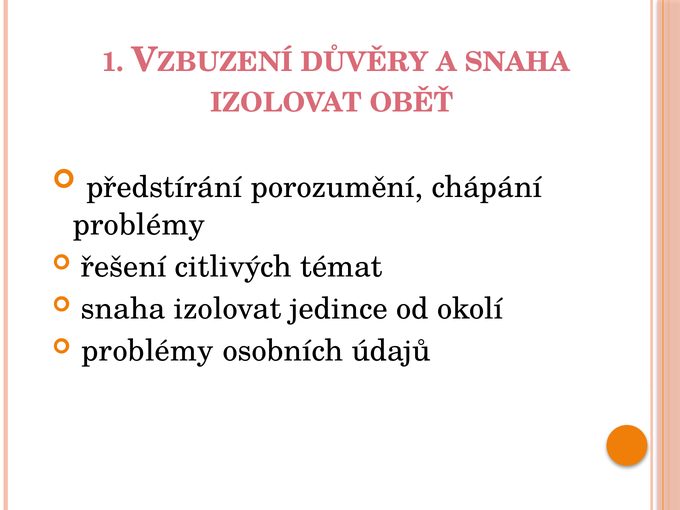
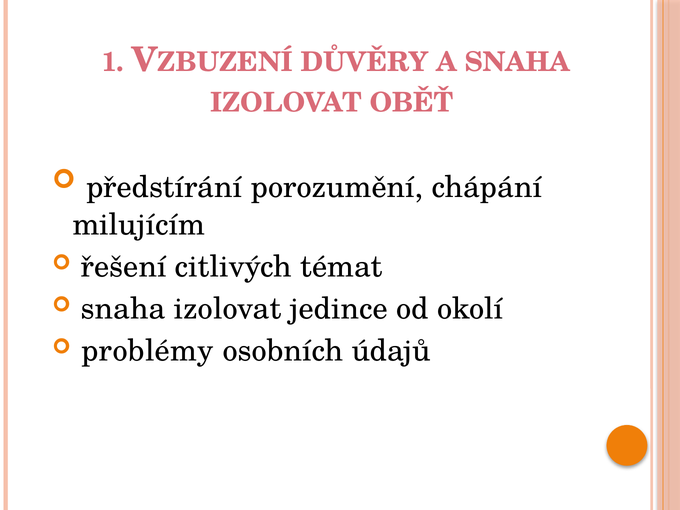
problémy: problémy -> milujícím (139, 225)
